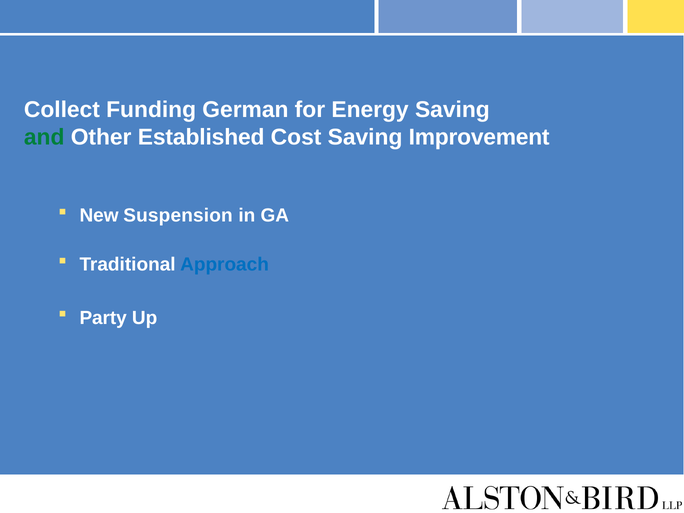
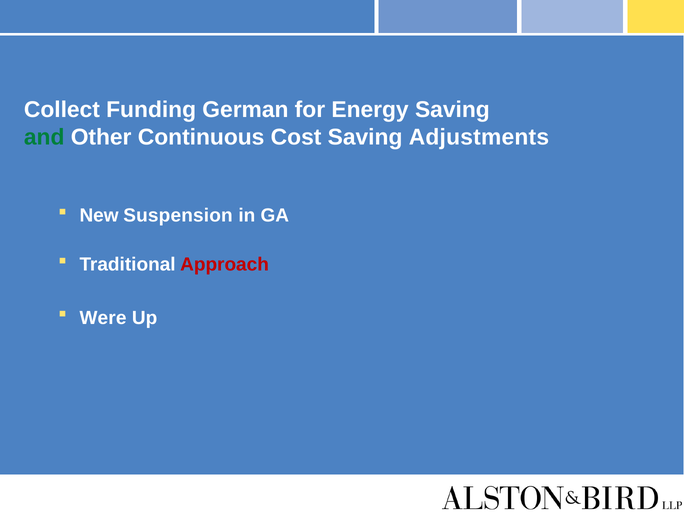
Established: Established -> Continuous (201, 137)
Improvement: Improvement -> Adjustments (479, 137)
Approach colour: blue -> red (225, 265)
Party: Party -> Were (103, 318)
